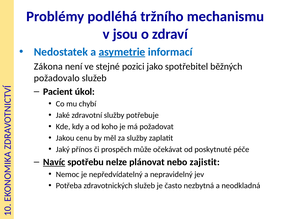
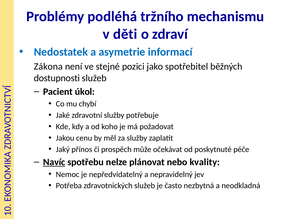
jsou: jsou -> děti (125, 34)
asymetrie underline: present -> none (122, 52)
požadovalo: požadovalo -> dostupnosti (57, 78)
zajistit: zajistit -> kvality (205, 162)
